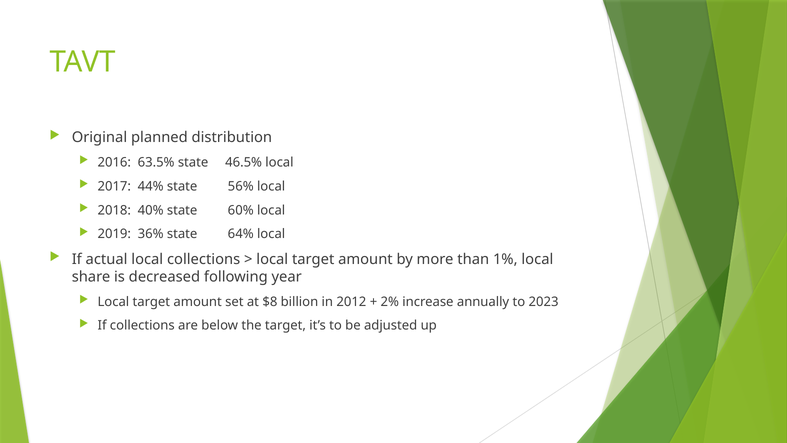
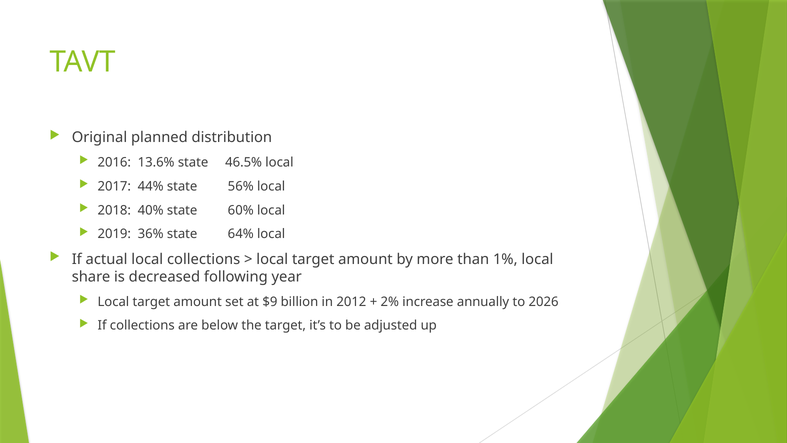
63.5%: 63.5% -> 13.6% (156, 162)
$8: $8 -> $9 (270, 301)
2023: 2023 -> 2026 (544, 301)
